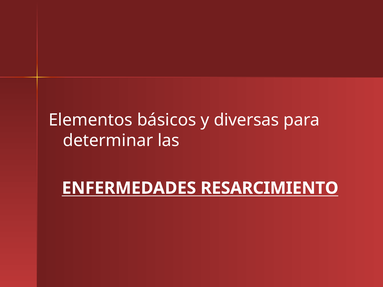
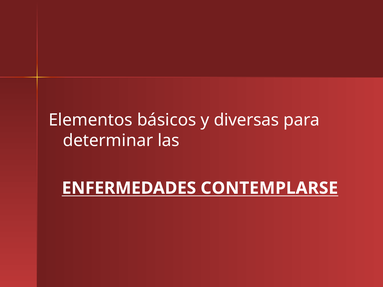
RESARCIMIENTO: RESARCIMIENTO -> CONTEMPLARSE (269, 188)
